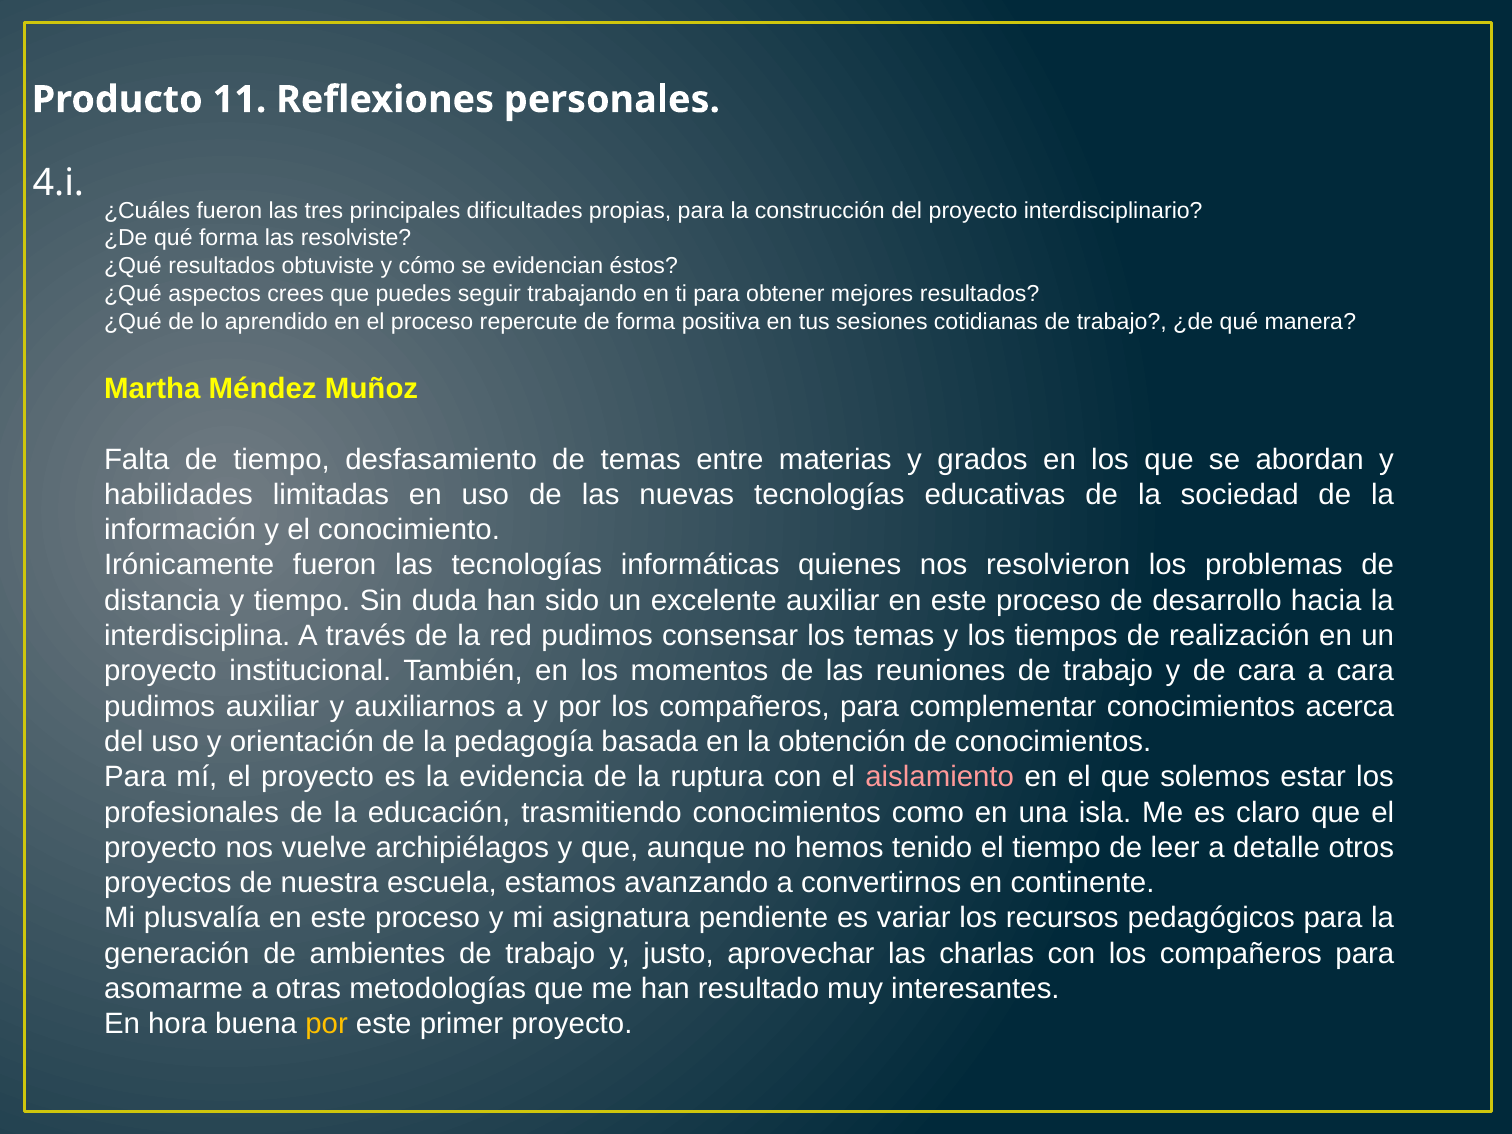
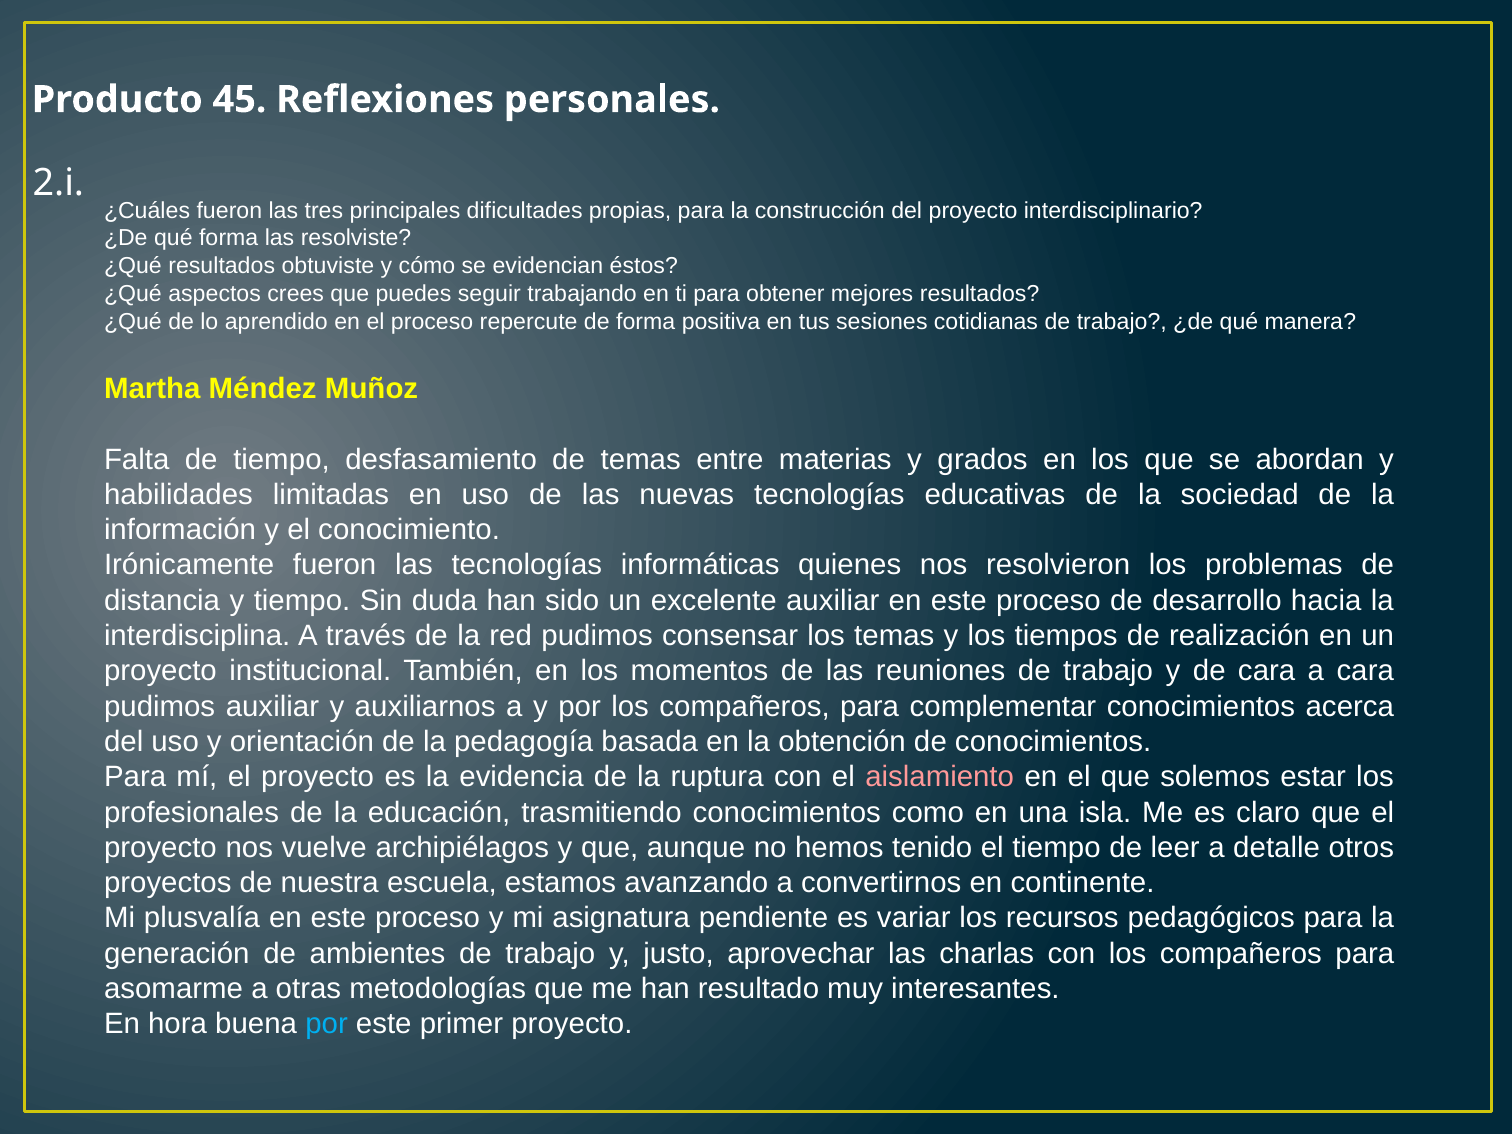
11: 11 -> 45 (240, 100)
4.i: 4.i -> 2.i (58, 183)
por colour: yellow -> light blue (327, 1024)
